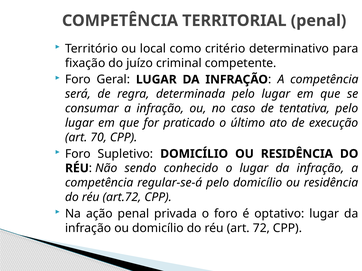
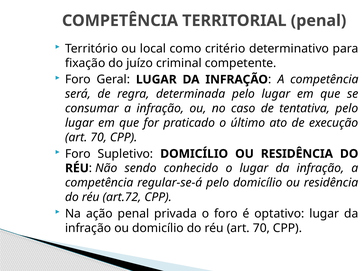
réu art 72: 72 -> 70 (261, 228)
